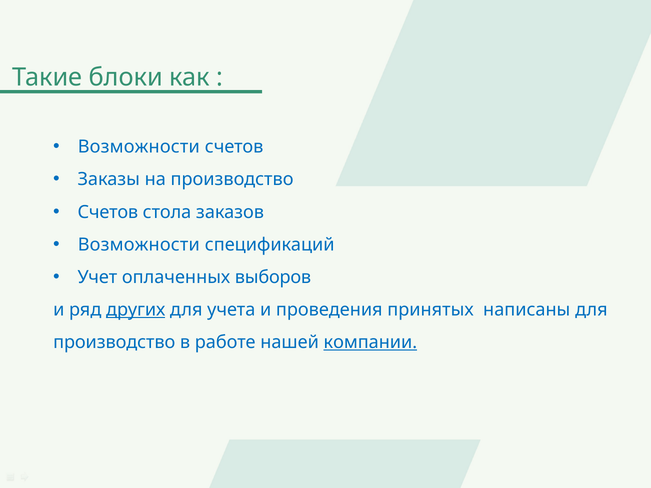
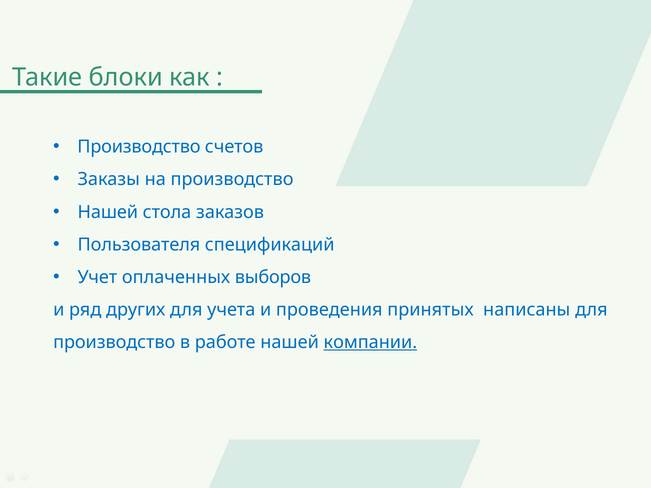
Возможности: Возможности -> Производство (139, 147)
Счетов: Счетов -> Нашей (108, 212)
Возможности: Возможности -> Пользователя (139, 245)
других underline: present -> none (136, 310)
